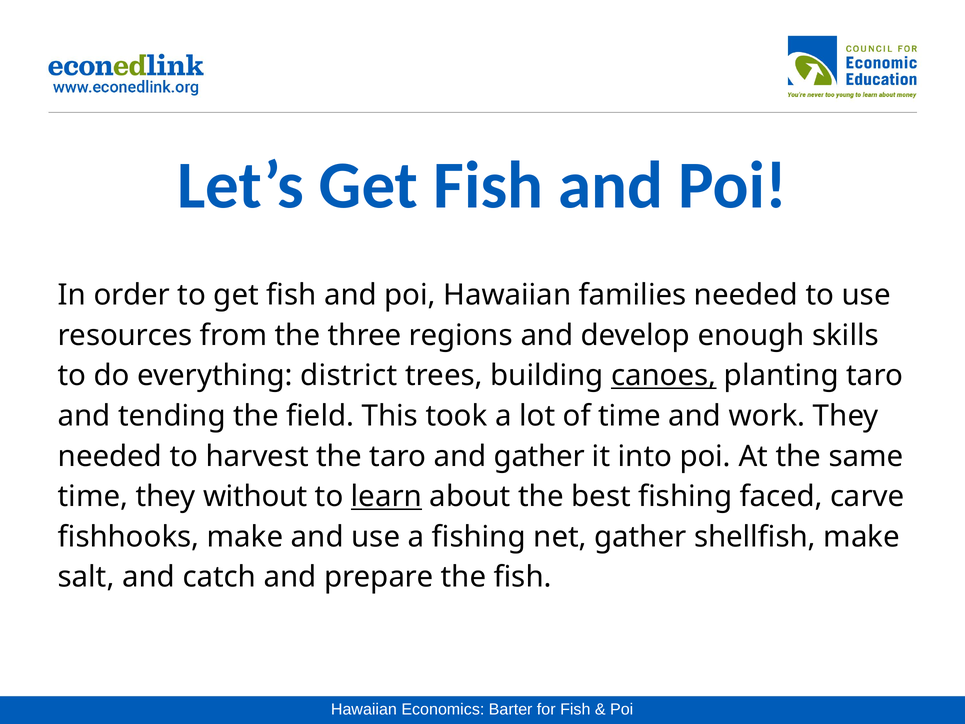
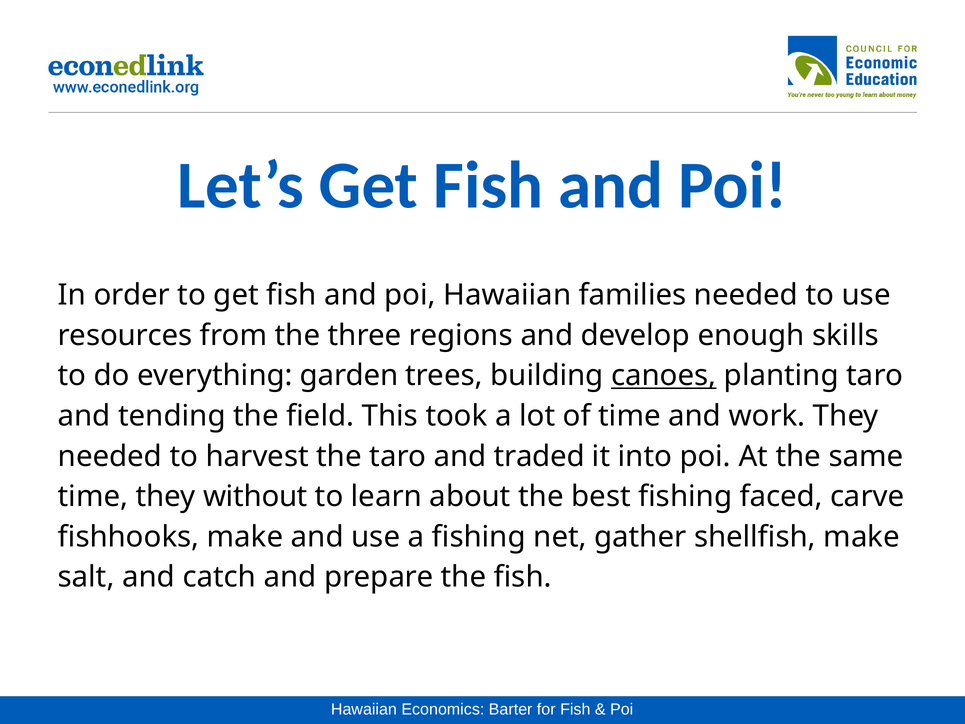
district: district -> garden (349, 376)
and gather: gather -> traded (539, 456)
learn underline: present -> none (386, 496)
